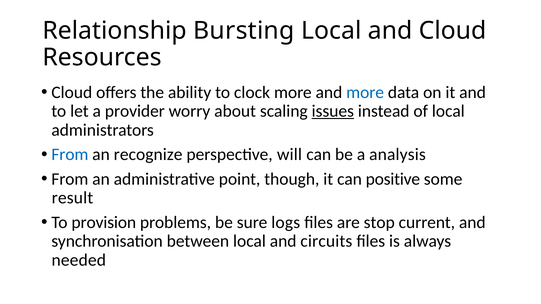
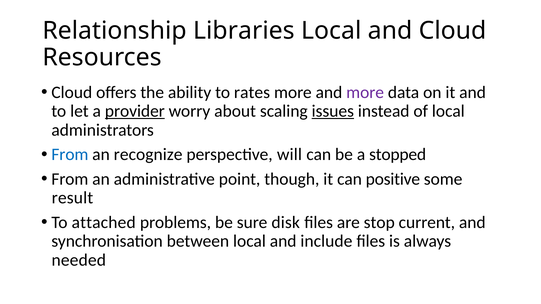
Bursting: Bursting -> Libraries (244, 31)
clock: clock -> rates (252, 92)
more colour: blue -> purple (365, 92)
provider underline: none -> present (135, 111)
analysis: analysis -> stopped (398, 155)
provision: provision -> attached (104, 223)
logs: logs -> disk (286, 223)
circuits: circuits -> include (326, 241)
